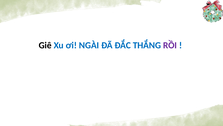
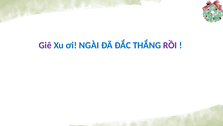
Giê colour: black -> purple (45, 45)
